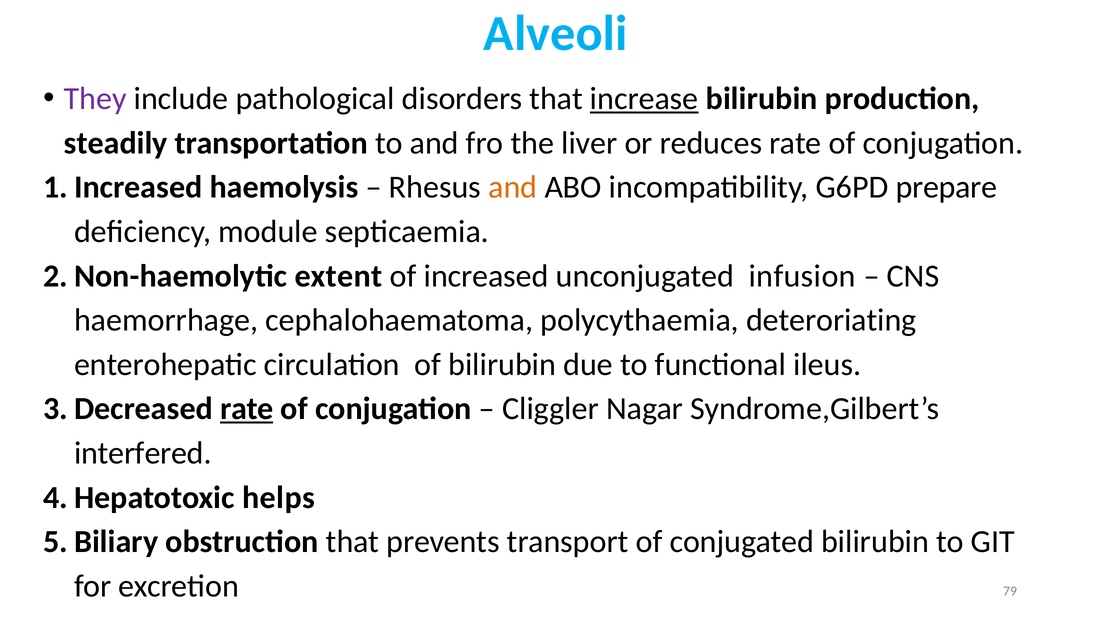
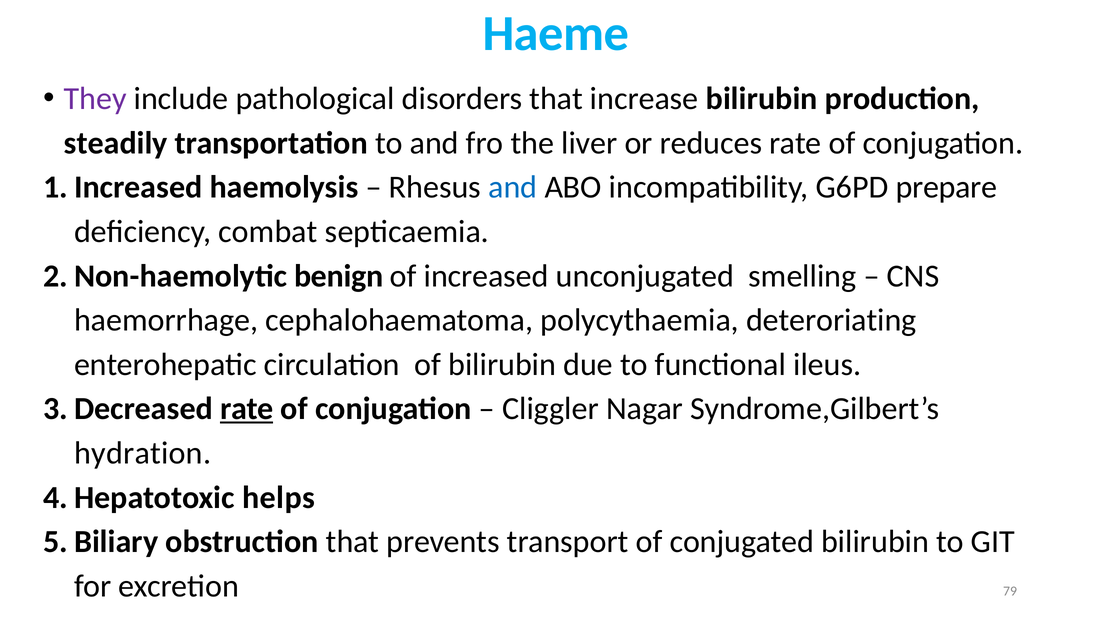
Alveoli: Alveoli -> Haeme (556, 33)
increase underline: present -> none (644, 99)
and colour: orange -> blue (513, 187)
module: module -> combat (268, 232)
extent: extent -> benign (339, 276)
infusion: infusion -> smelling (802, 276)
interfered: interfered -> hydration (143, 453)
